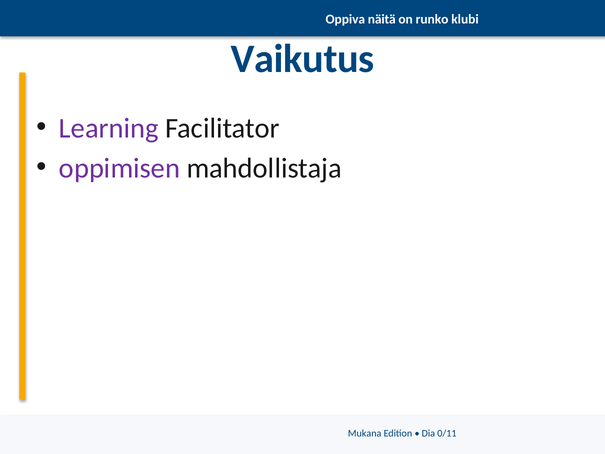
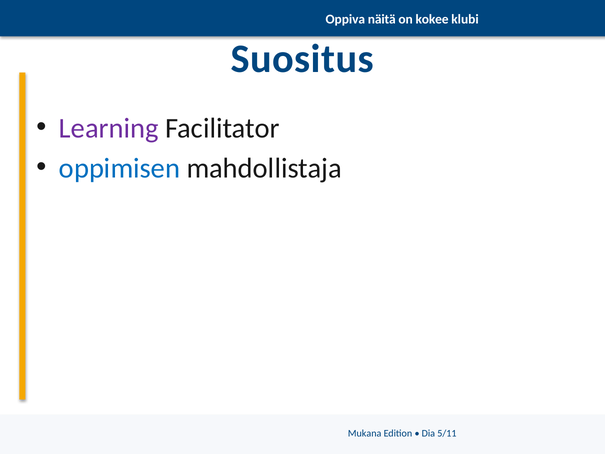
runko: runko -> kokee (432, 19)
Vaikutus: Vaikutus -> Suositus (302, 59)
oppimisen colour: purple -> blue (120, 168)
0/11: 0/11 -> 5/11 (447, 433)
